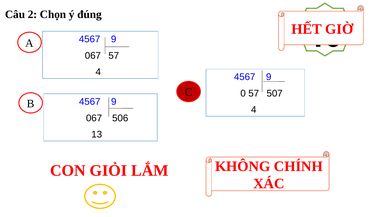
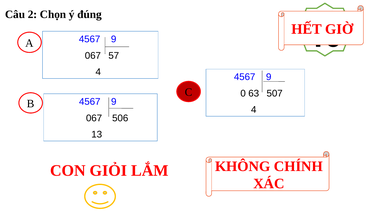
0 57: 57 -> 63 (254, 93)
